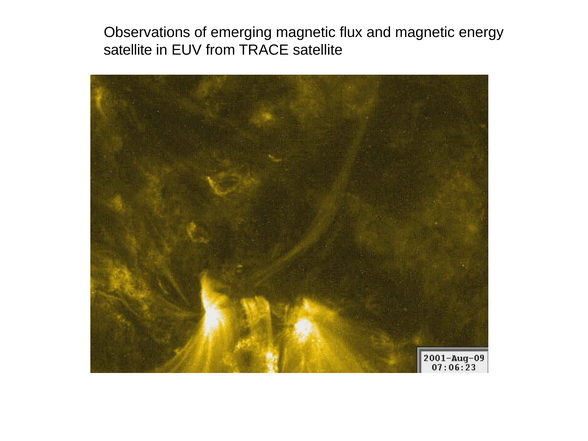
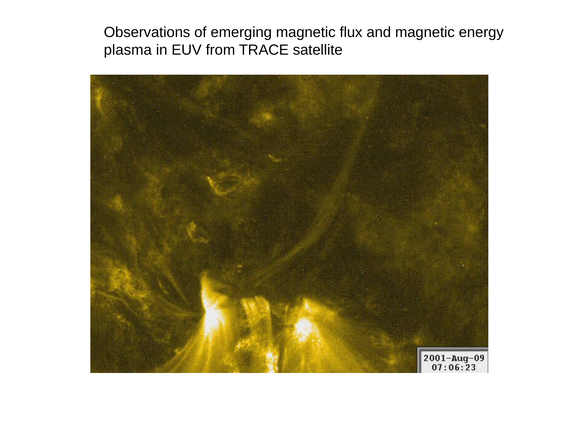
satellite: satellite -> plasma (128, 50)
